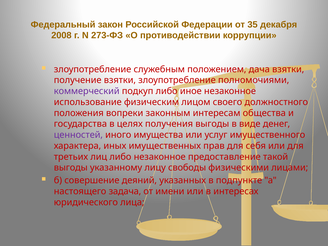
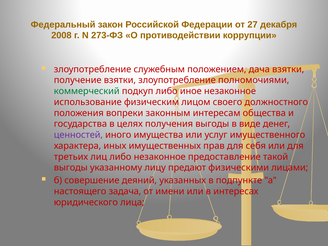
35: 35 -> 27 (253, 25)
коммерческий colour: purple -> green (87, 91)
свободы: свободы -> предают (187, 168)
